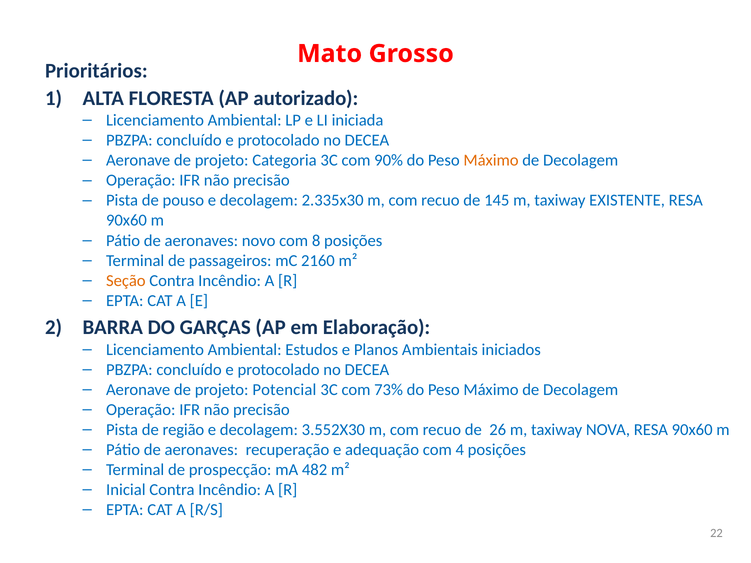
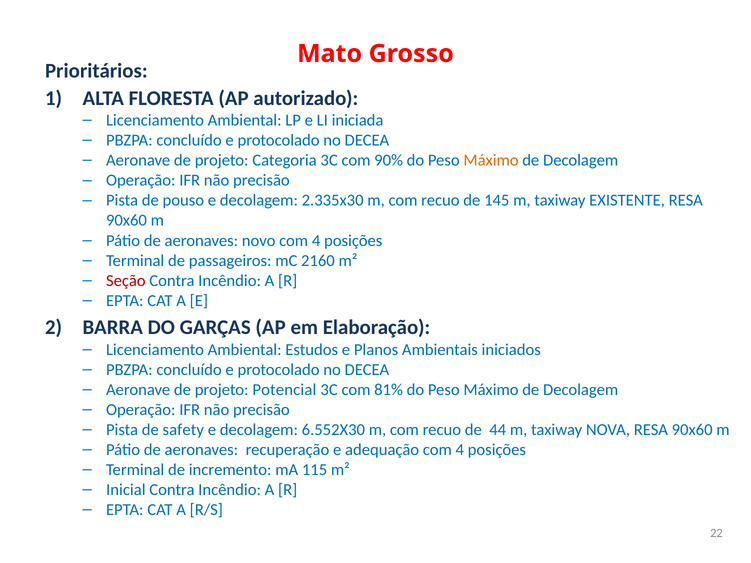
novo com 8: 8 -> 4 (316, 241)
Seção colour: orange -> red (126, 281)
73%: 73% -> 81% (389, 390)
região: região -> safety (183, 430)
3.552X30: 3.552X30 -> 6.552X30 (333, 430)
26: 26 -> 44 (498, 430)
prospecção: prospecção -> incremento (230, 470)
482: 482 -> 115 (315, 470)
